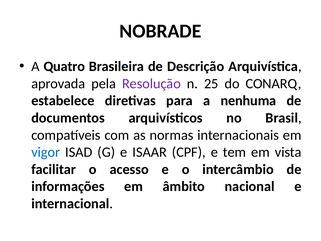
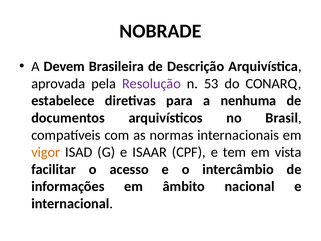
Quatro: Quatro -> Devem (64, 66)
25: 25 -> 53 (211, 83)
vigor colour: blue -> orange (46, 152)
